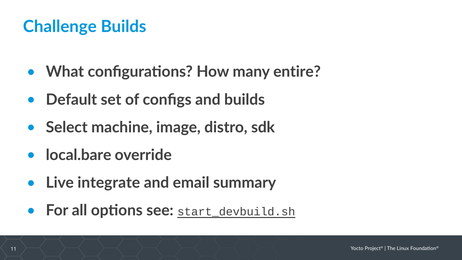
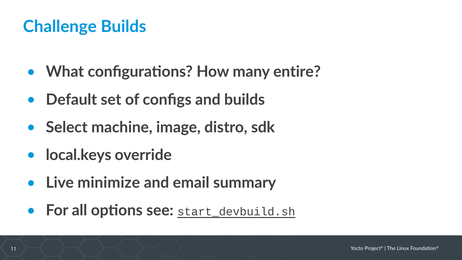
local.bare: local.bare -> local.keys (79, 155)
integrate: integrate -> minimize (109, 183)
